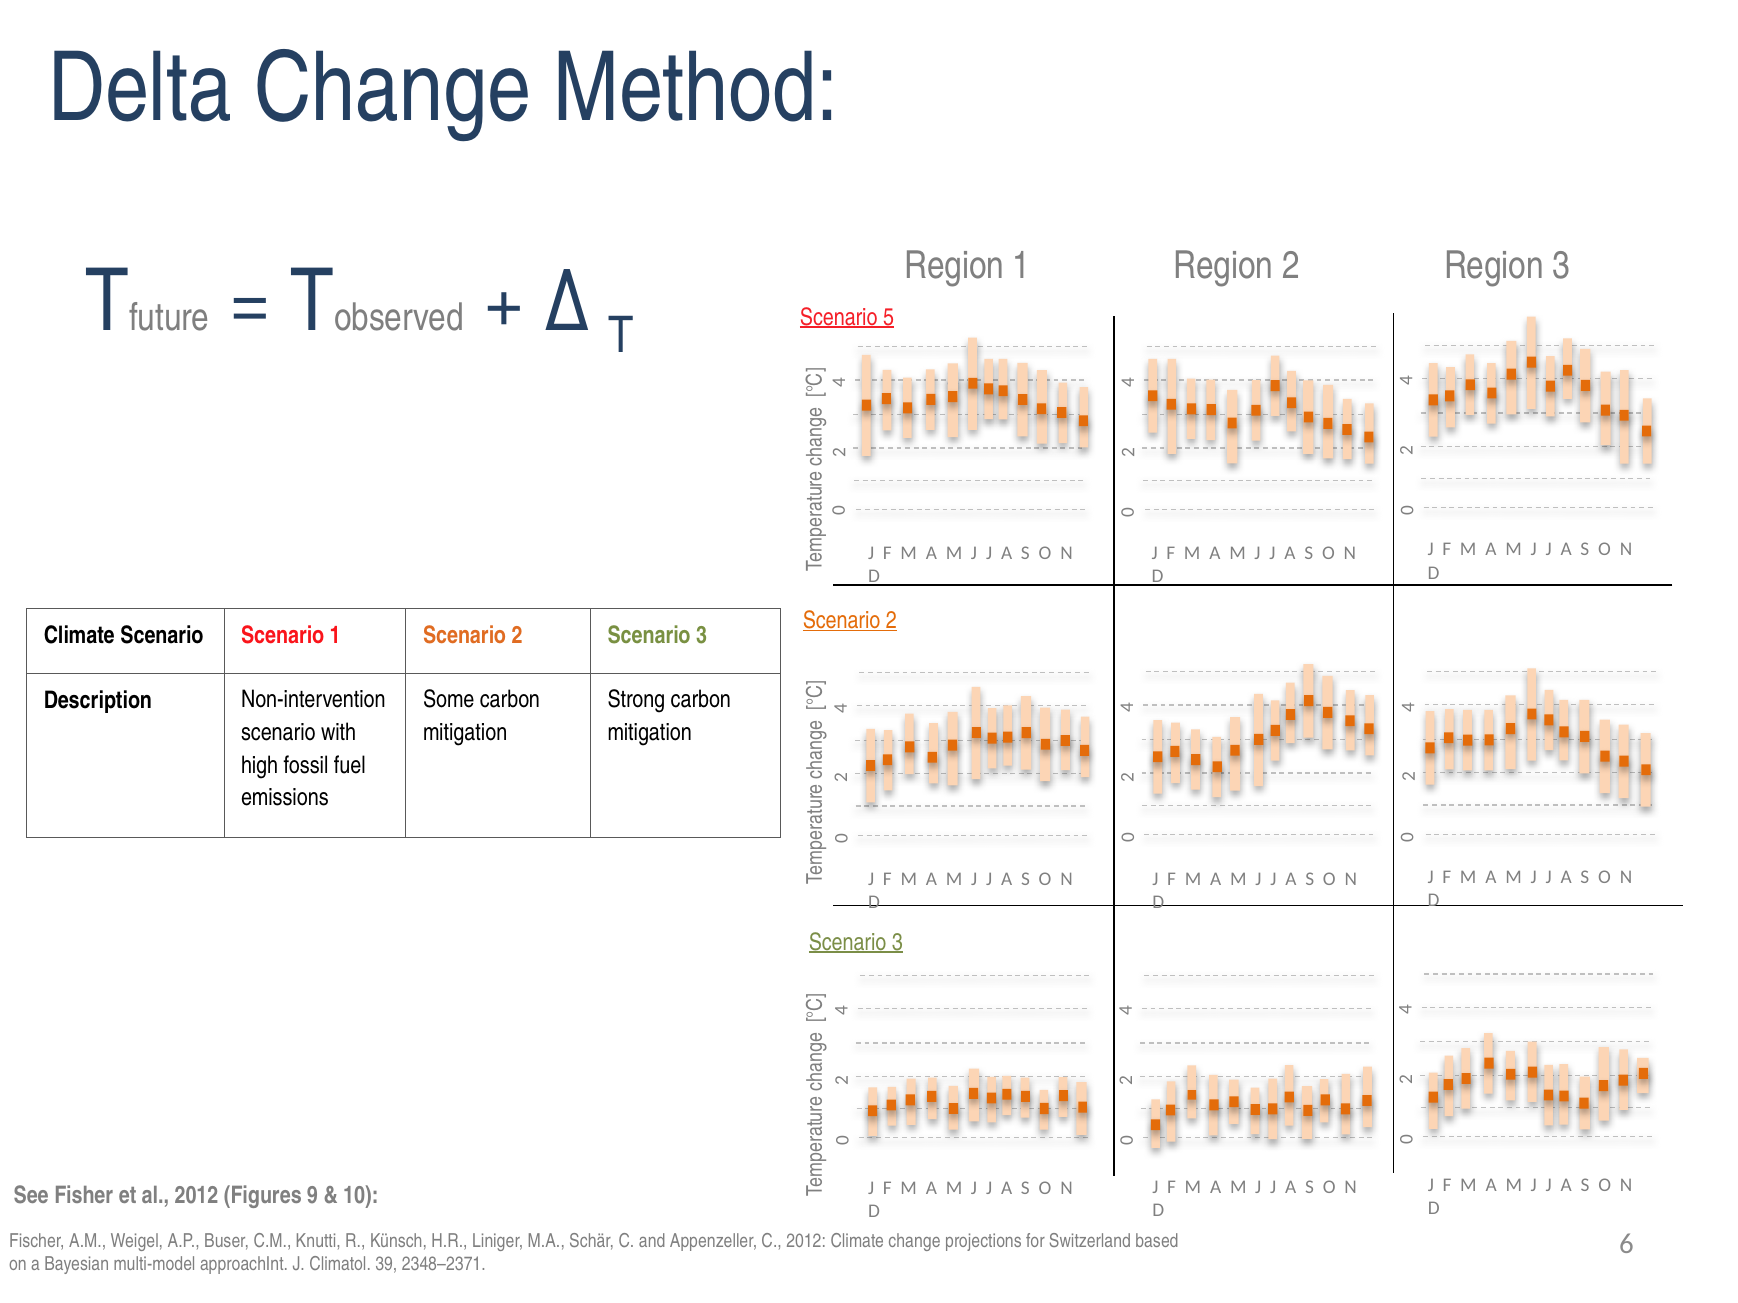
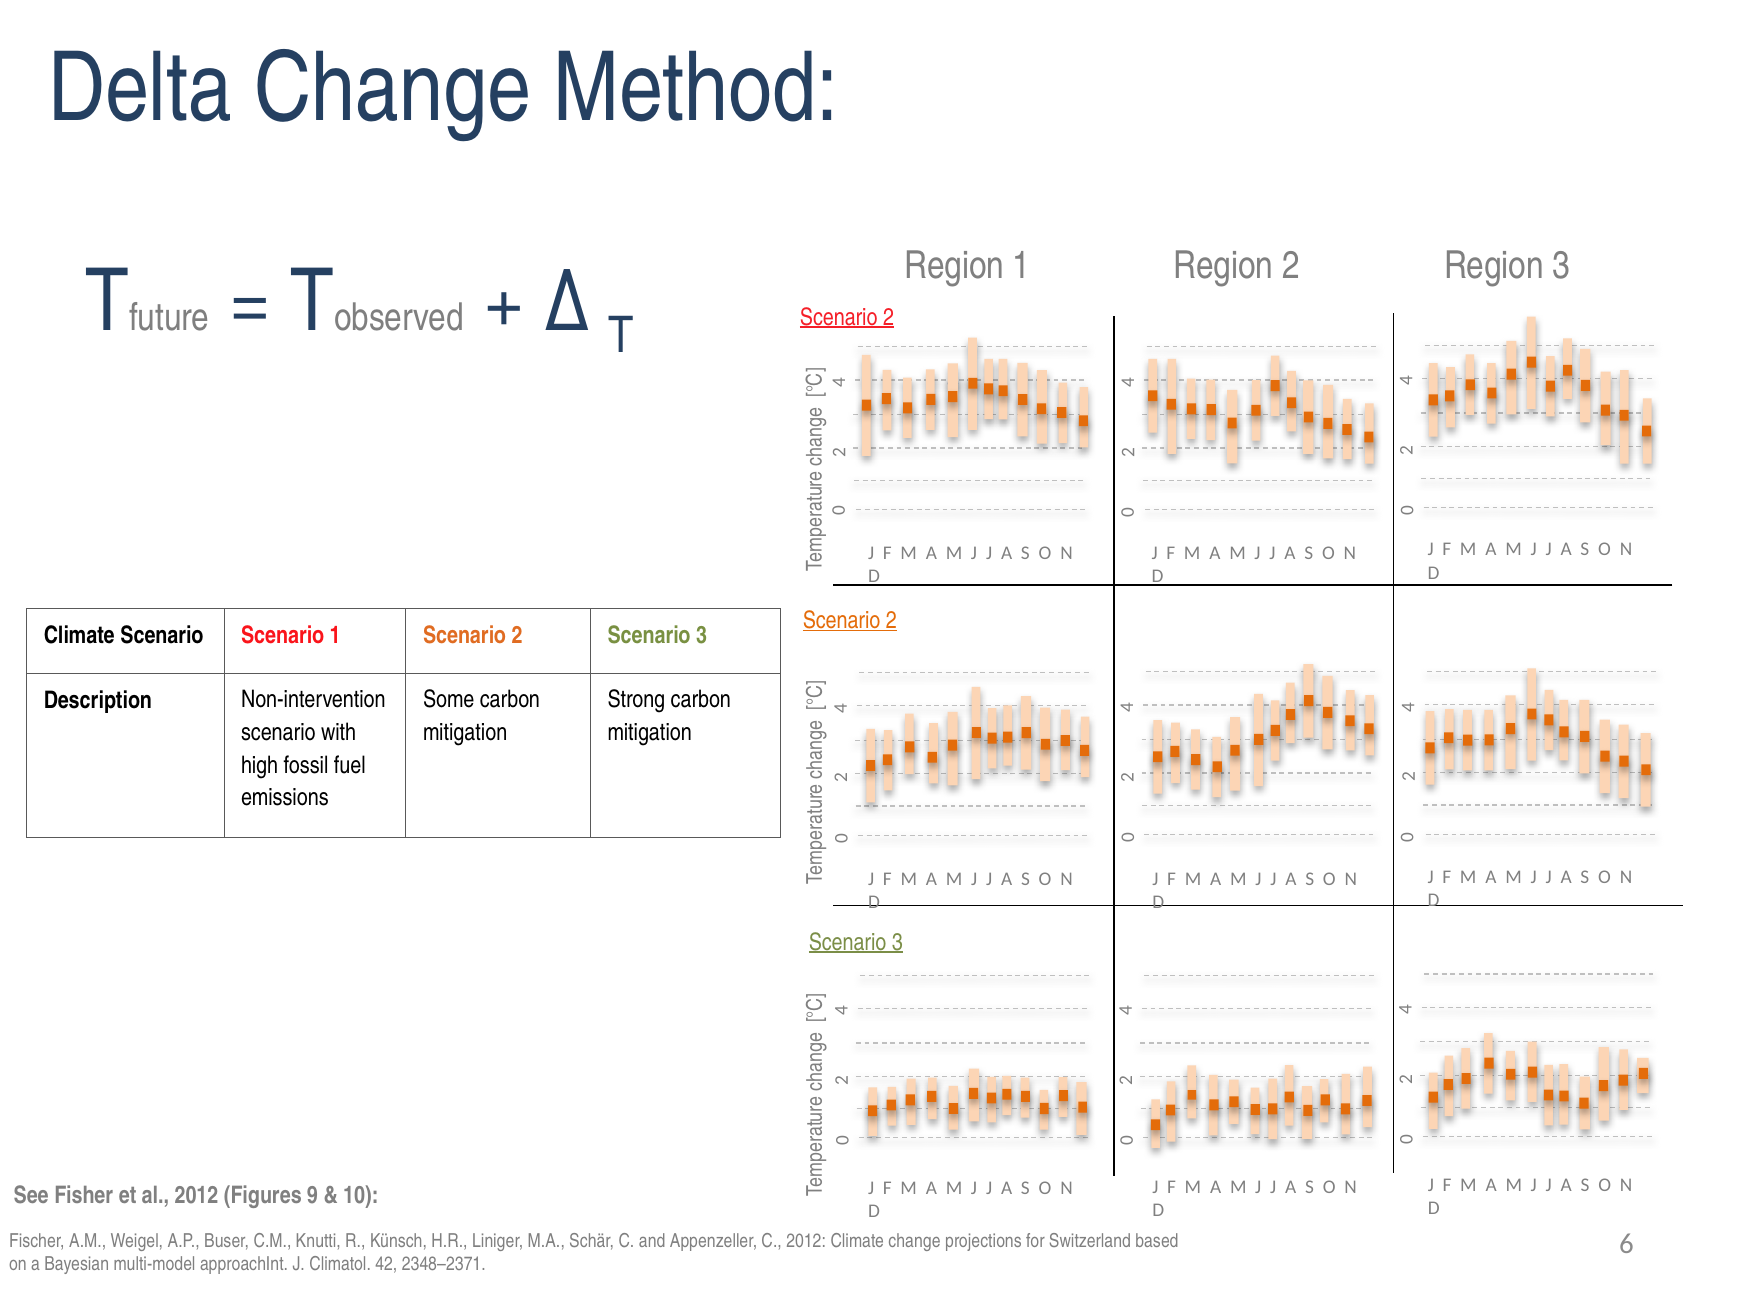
5: 5 -> 2 (889, 318)
39: 39 -> 42 (386, 1264)
